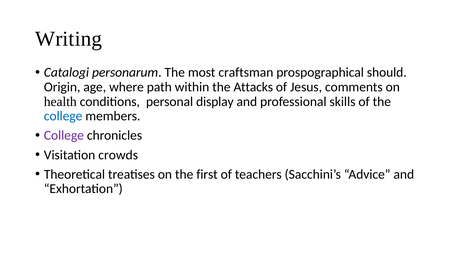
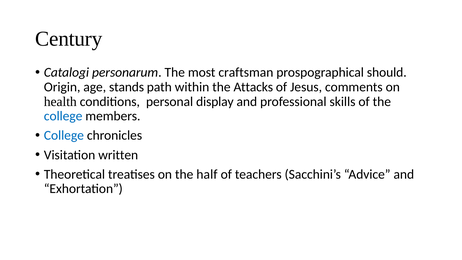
Writing: Writing -> Century (69, 39)
where: where -> stands (127, 87)
College colour: purple -> blue (64, 135)
crowds: crowds -> written (118, 155)
first: first -> half (207, 174)
